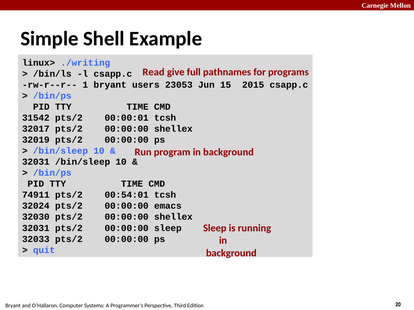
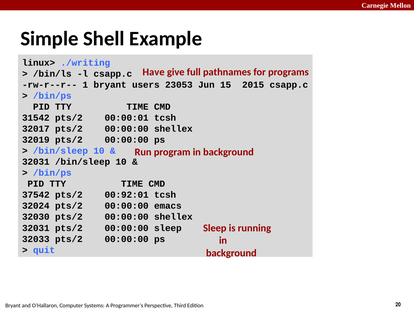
Read: Read -> Have (154, 72)
74911: 74911 -> 37542 (36, 195)
00:54:01: 00:54:01 -> 00:92:01 (127, 195)
